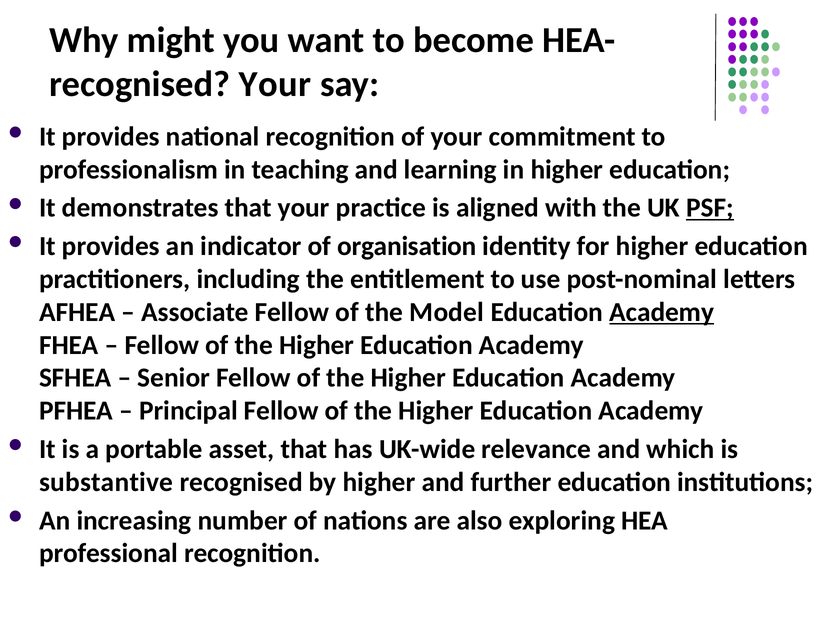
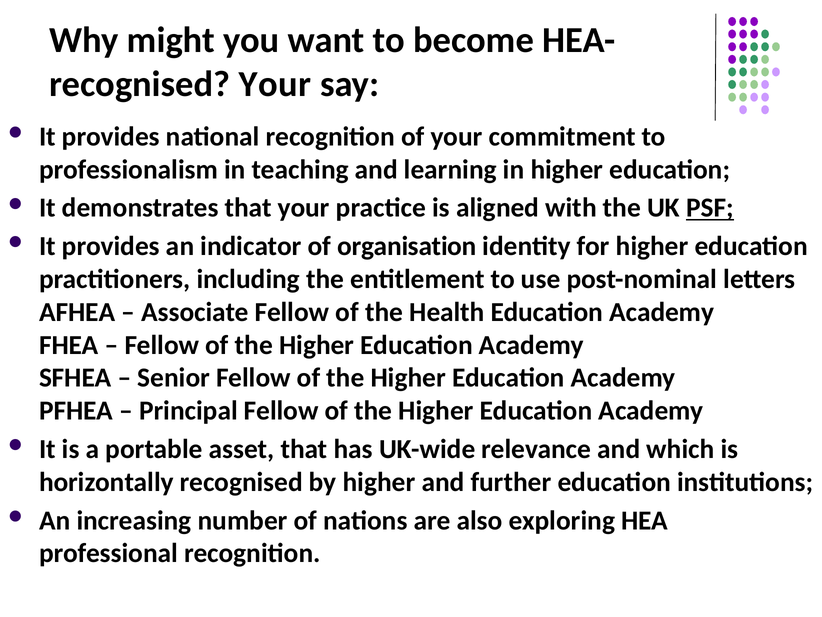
Model: Model -> Health (447, 312)
Academy underline: present -> none (662, 312)
substantive: substantive -> horizontally (106, 482)
